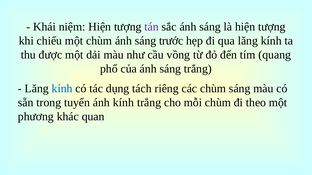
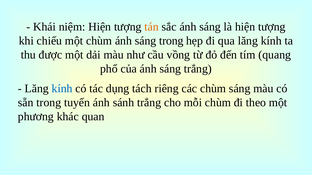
tán colour: purple -> orange (152, 27)
sáng trước: trước -> trong (171, 41)
ánh kính: kính -> sánh (123, 103)
